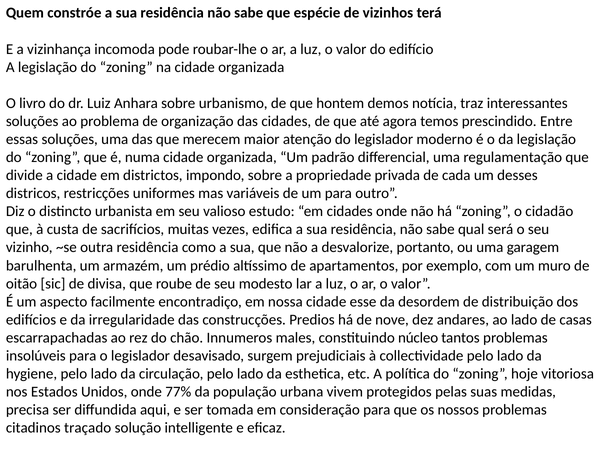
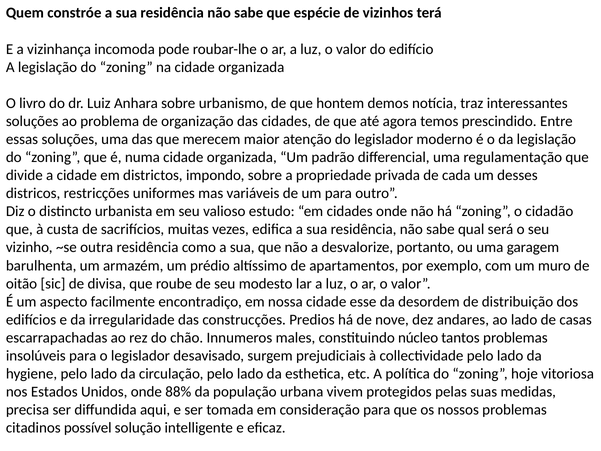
77%: 77% -> 88% (178, 392)
traçado: traçado -> possível (88, 428)
